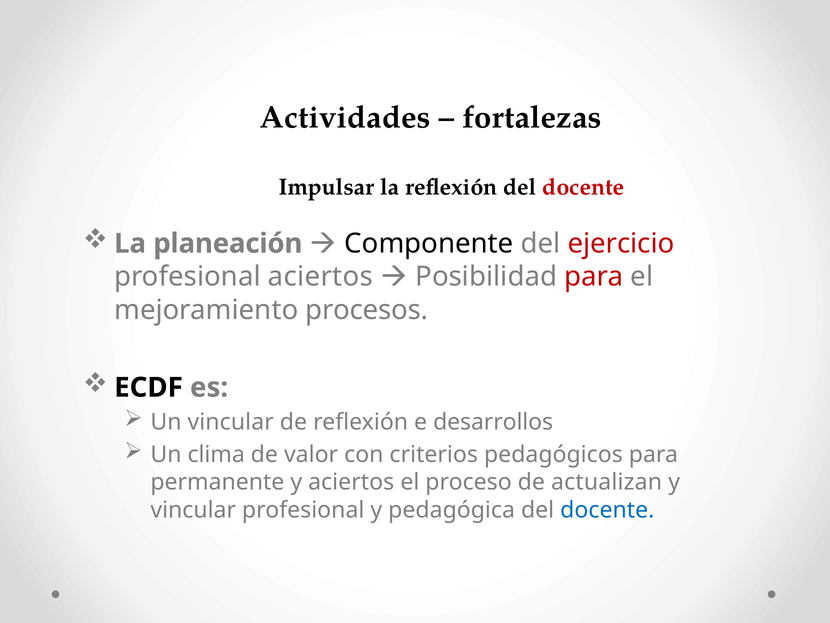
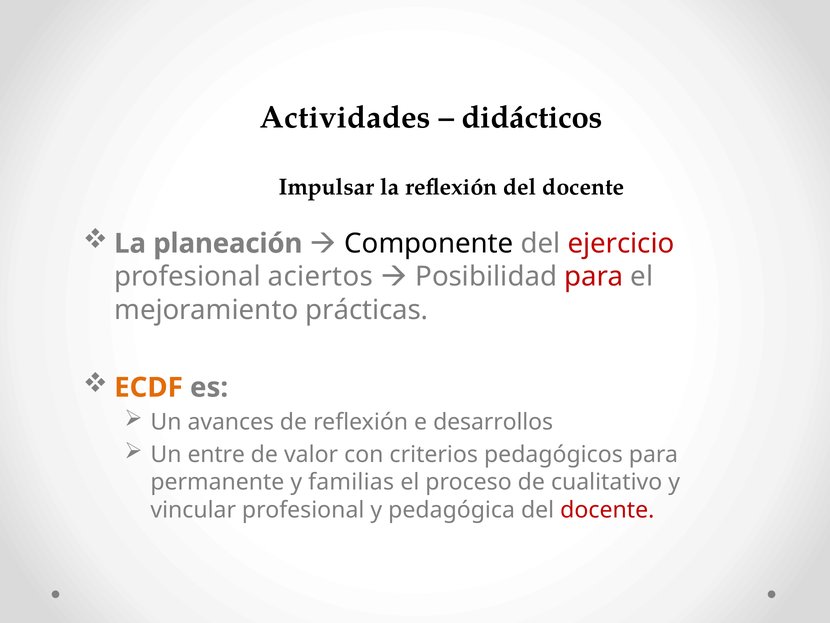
fortalezas: fortalezas -> didácticos (532, 117)
docente colour: red -> black (583, 187)
procesos: procesos -> prácticas (367, 310)
ECDF colour: black -> orange (148, 387)
Un vincular: vincular -> avances (231, 422)
clima: clima -> entre (216, 454)
y aciertos: aciertos -> familias (351, 482)
actualizan: actualizan -> cualitativo (607, 482)
docente colour: blue -> red (607, 510)
